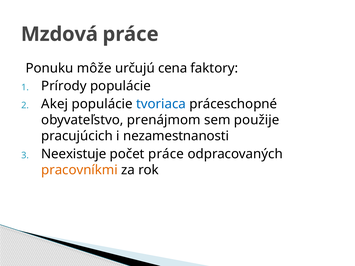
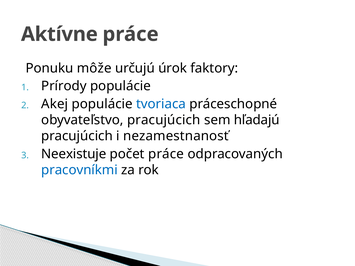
Mzdová: Mzdová -> Aktívne (59, 34)
cena: cena -> úrok (173, 68)
obyvateľstvo prenájmom: prenájmom -> pracujúcich (164, 120)
použije: použije -> hľadajú (257, 120)
nezamestnanosti: nezamestnanosti -> nezamestnanosť (176, 136)
pracovníkmi colour: orange -> blue (79, 170)
